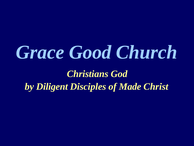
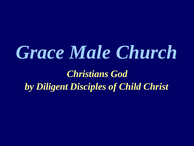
Good: Good -> Male (90, 52)
Made: Made -> Child (130, 86)
